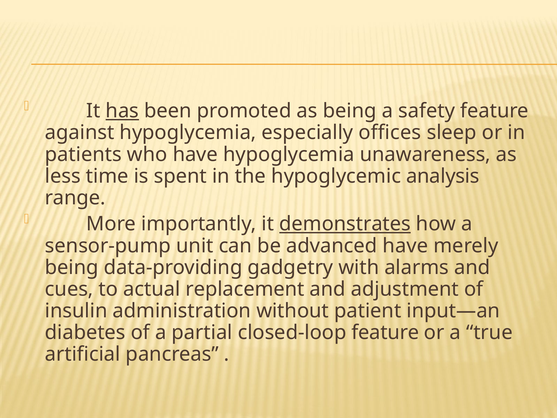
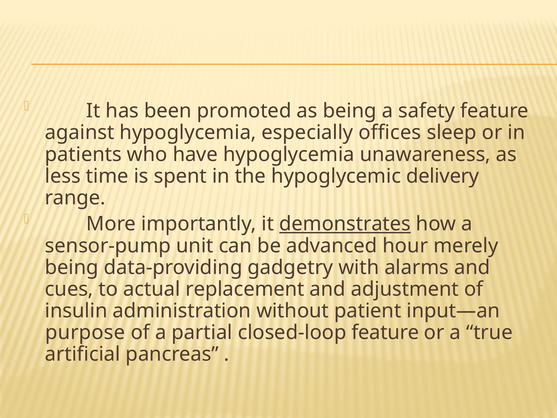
has underline: present -> none (122, 111)
analysis: analysis -> delivery (443, 176)
advanced have: have -> hour (405, 246)
diabetes: diabetes -> purpose (85, 332)
